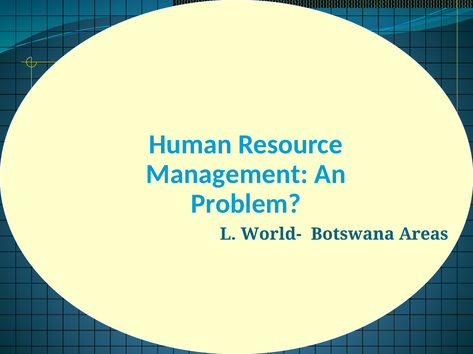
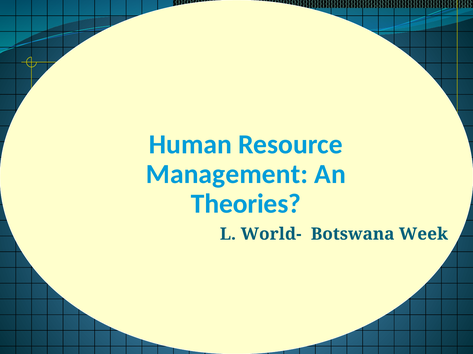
Problem: Problem -> Theories (246, 204)
Areas: Areas -> Week (423, 235)
